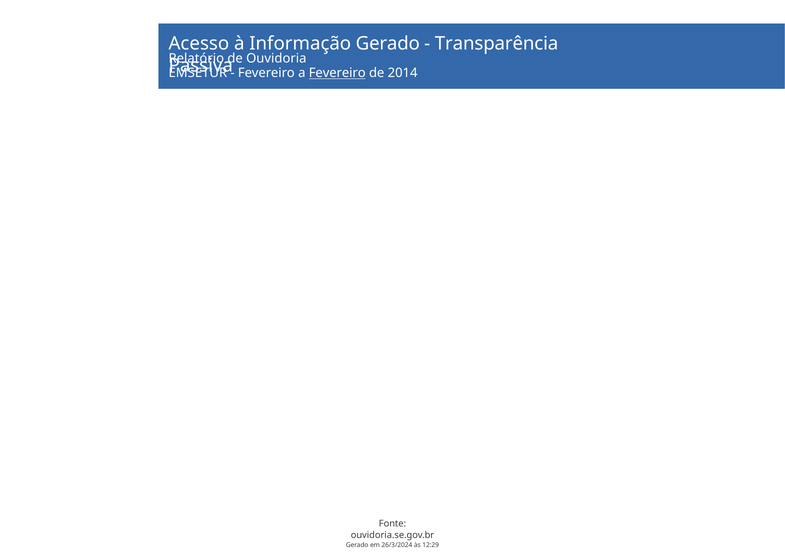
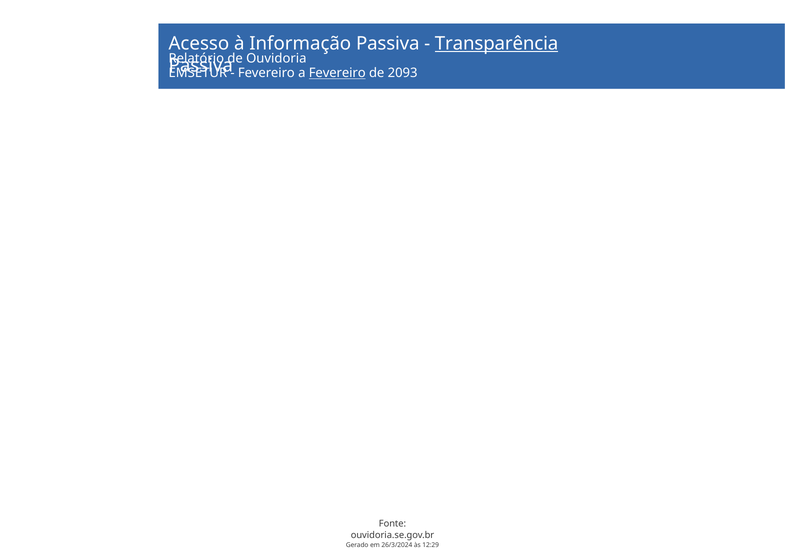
Informação Gerado: Gerado -> Passiva (388, 43)
Transparência underline: none -> present (497, 43)
2014: 2014 -> 2093 (403, 73)
